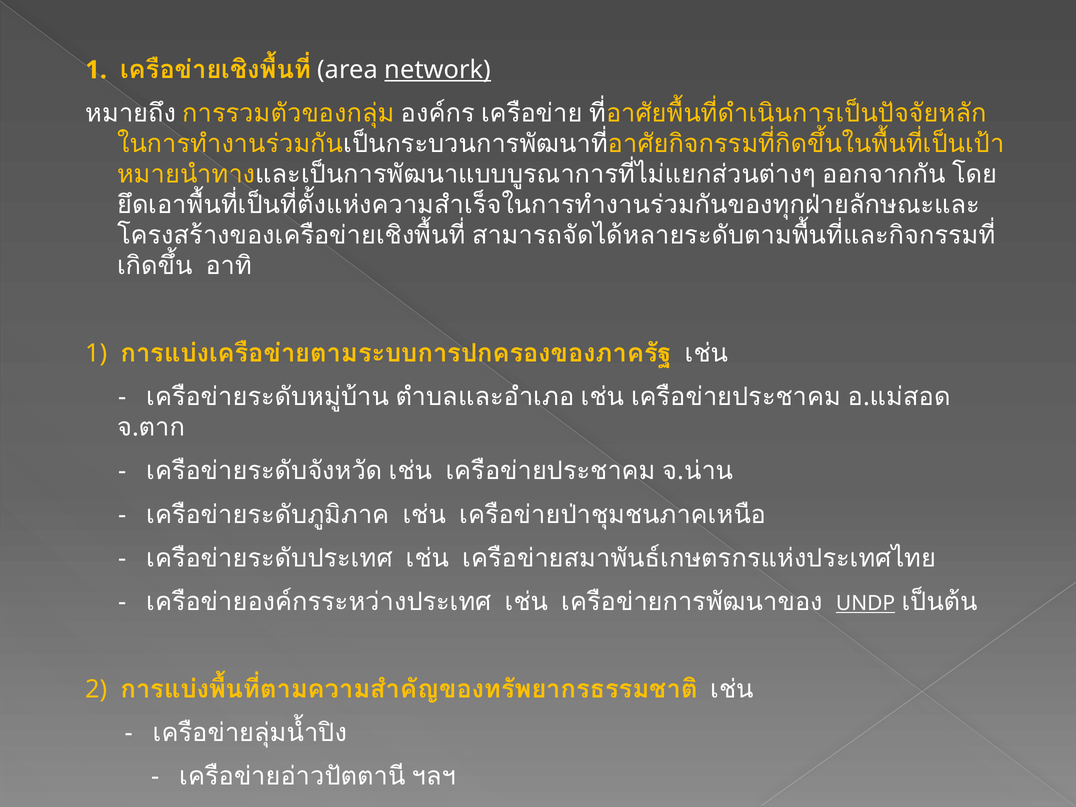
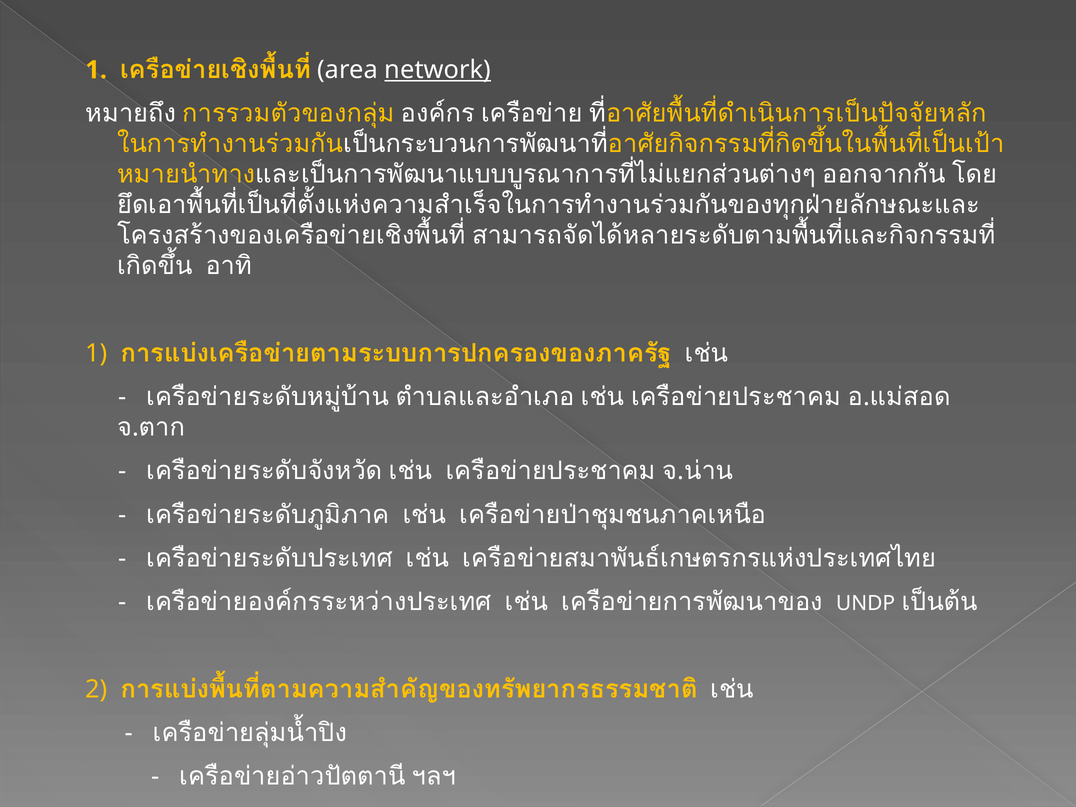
UNDP underline: present -> none (866, 603)
